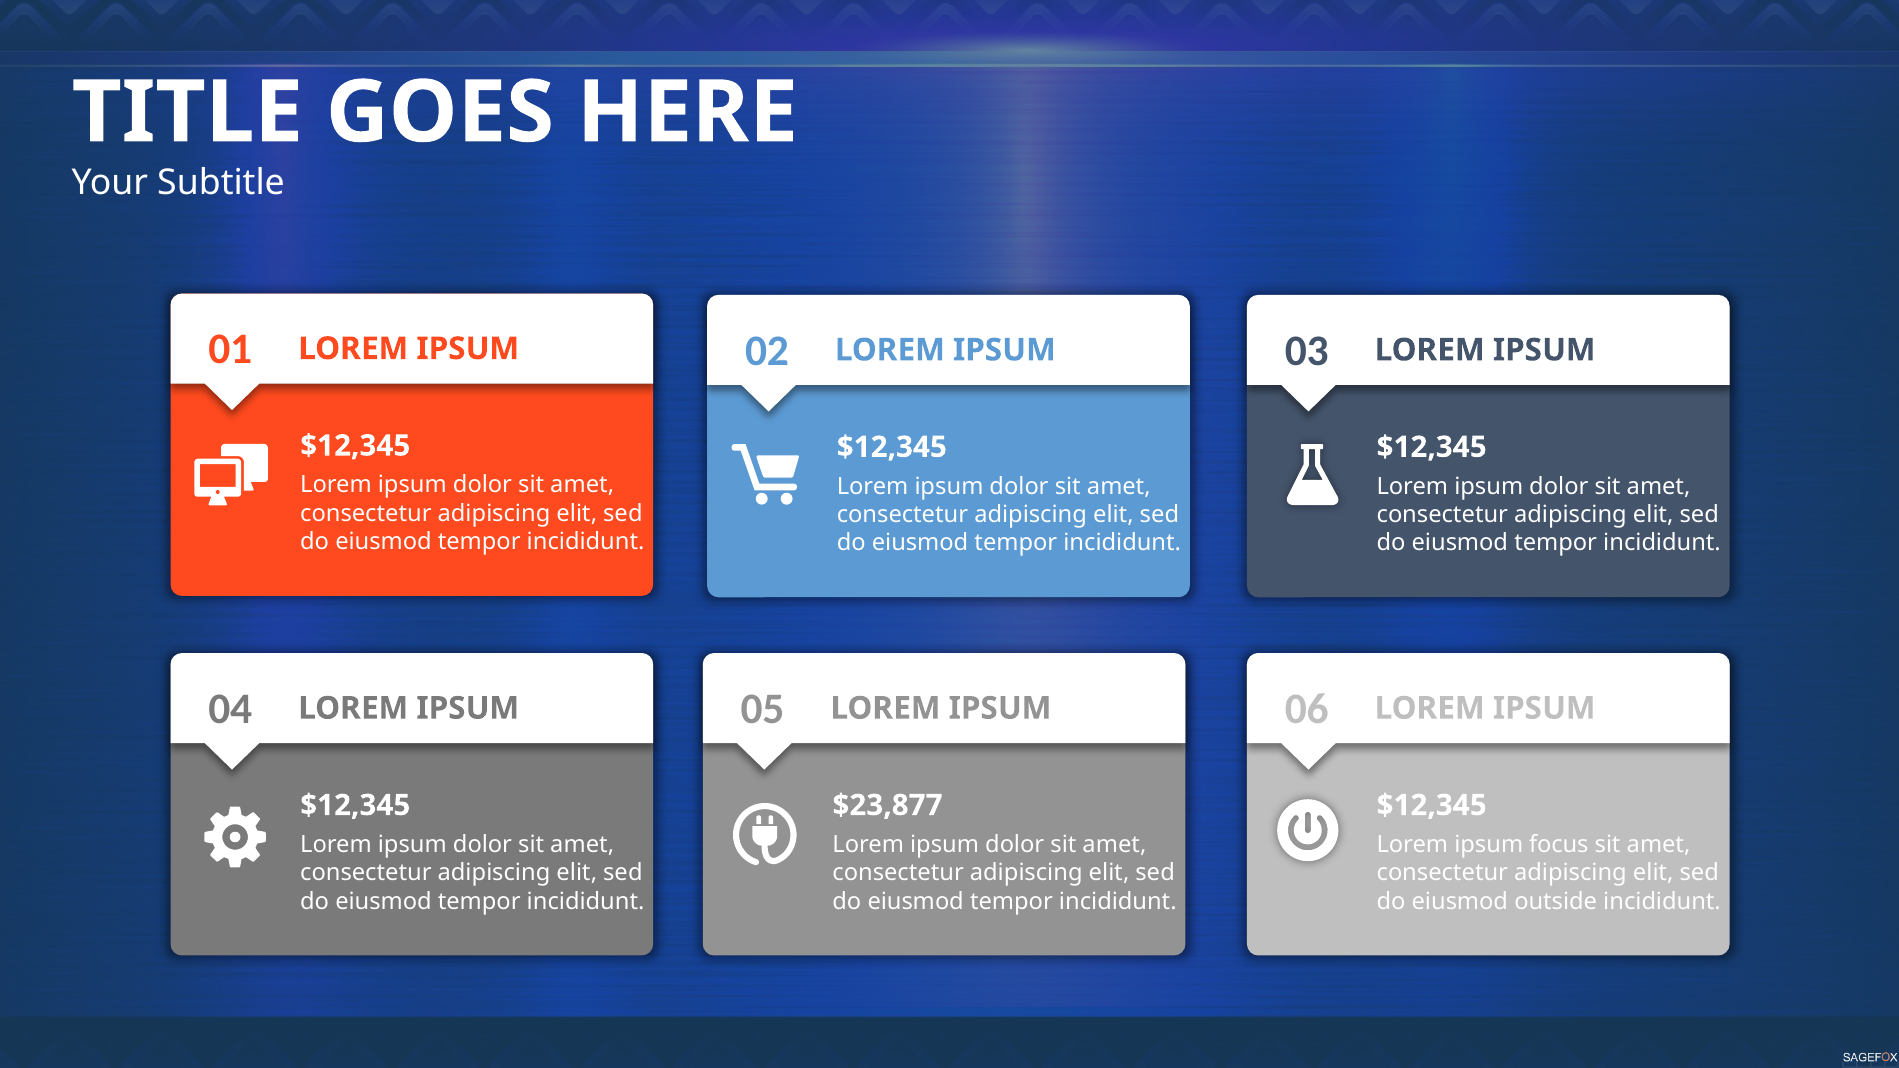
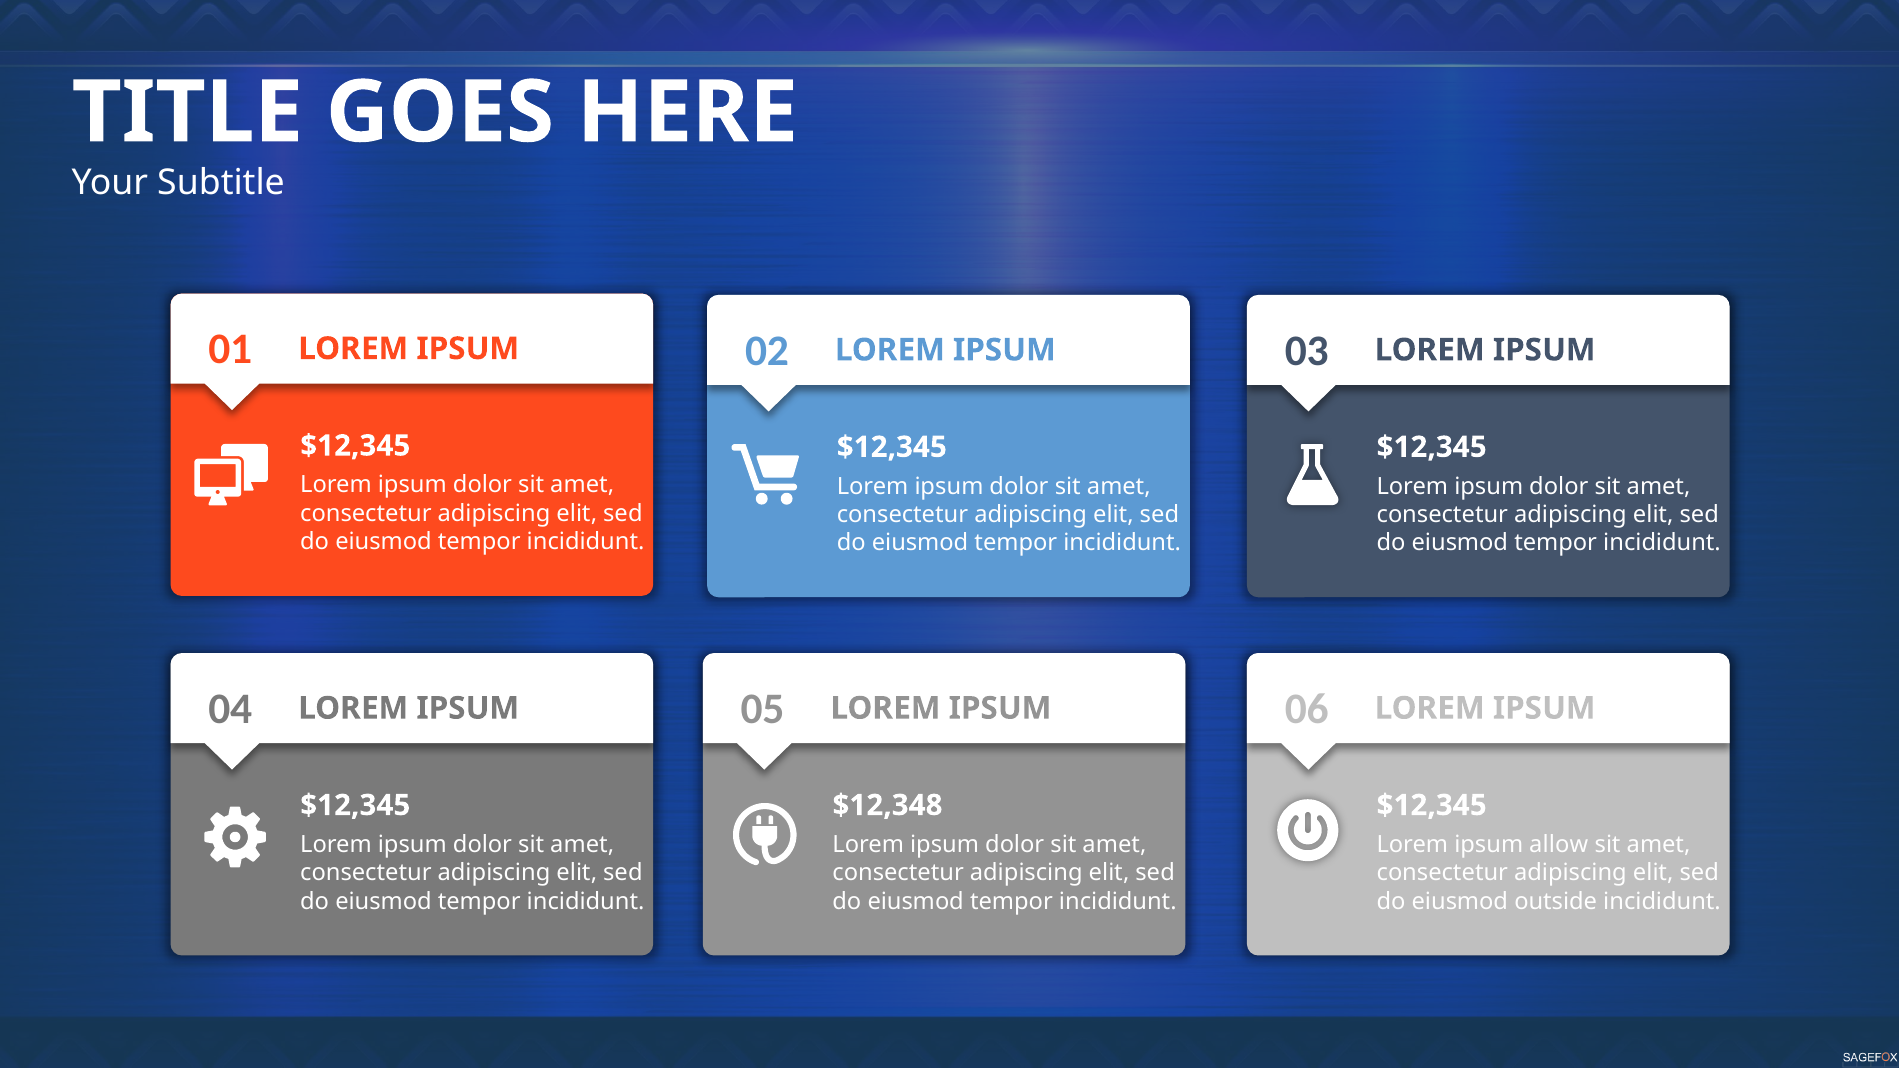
$23,877: $23,877 -> $12,348 (888, 805)
focus: focus -> allow (1559, 845)
